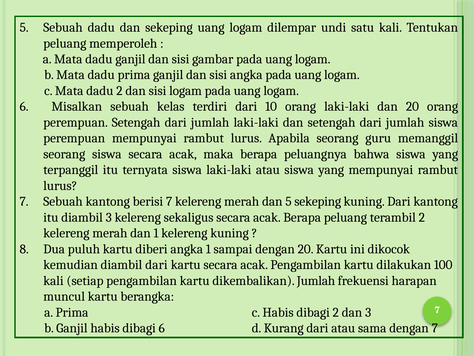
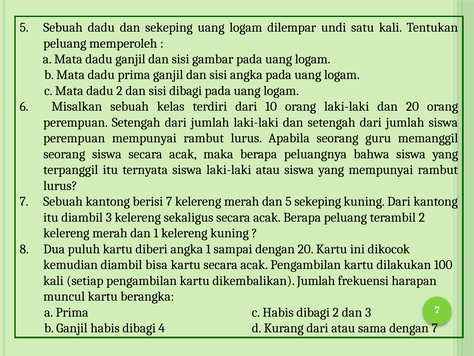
sisi logam: logam -> dibagi (186, 91)
diambil dari: dari -> bisa (156, 265)
dibagi 6: 6 -> 4 (162, 328)
